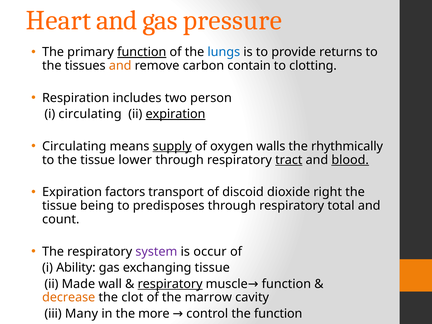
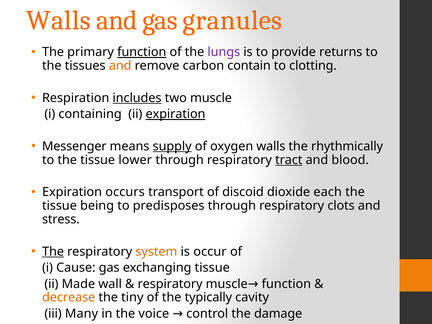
Heart: Heart -> Walls (58, 21)
pressure: pressure -> granules (232, 21)
lungs colour: blue -> purple (224, 52)
includes underline: none -> present (137, 98)
two person: person -> muscle (211, 98)
i circulating: circulating -> containing (90, 114)
Circulating: Circulating -> Messenger (74, 146)
blood underline: present -> none (350, 160)
factors: factors -> occurs (125, 192)
right: right -> each (328, 192)
total: total -> clots (341, 206)
count: count -> stress (61, 219)
The underline: none -> present (53, 252)
system colour: purple -> orange (156, 252)
Ability: Ability -> Cause (76, 268)
respiratory underline: present -> none (170, 284)
clot: clot -> tiny (132, 297)
marrow: marrow -> typically (208, 297)
more: more -> voice (154, 314)
the function: function -> damage (278, 314)
